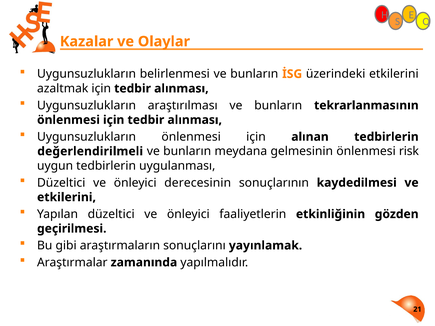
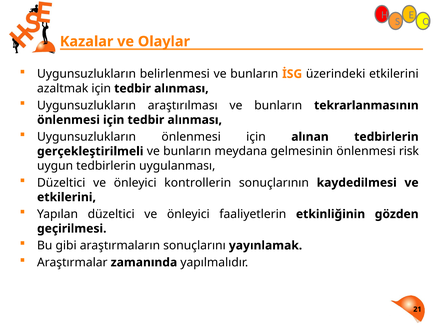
değerlendirilmeli: değerlendirilmeli -> gerçekleştirilmeli (90, 151)
derecesinin: derecesinin -> kontrollerin (198, 183)
